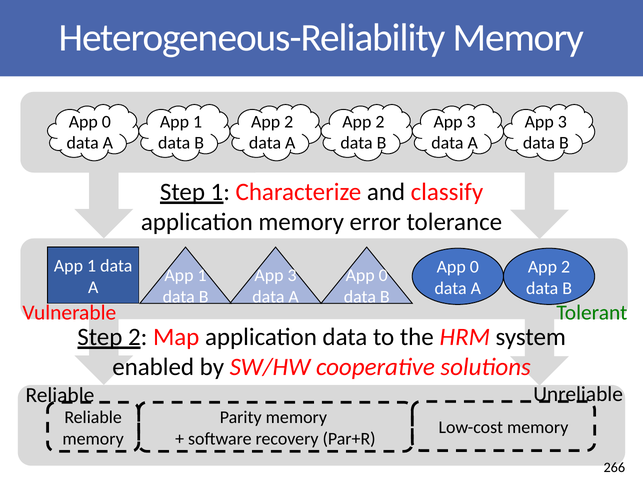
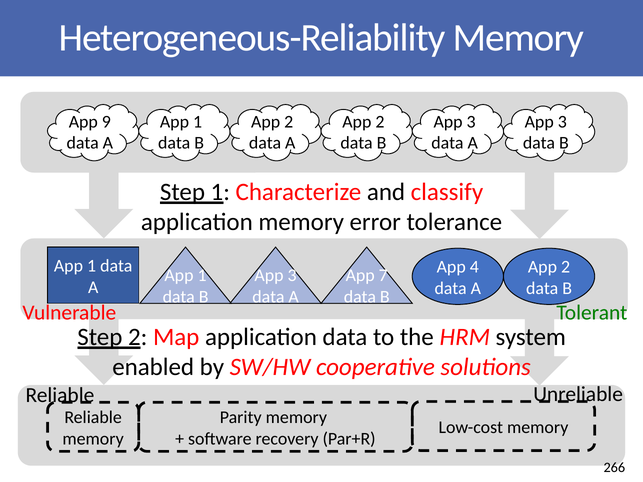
0: 0 -> 9 (106, 122)
0: 0 -> 4 (474, 267)
0: 0 -> 7 (383, 276)
